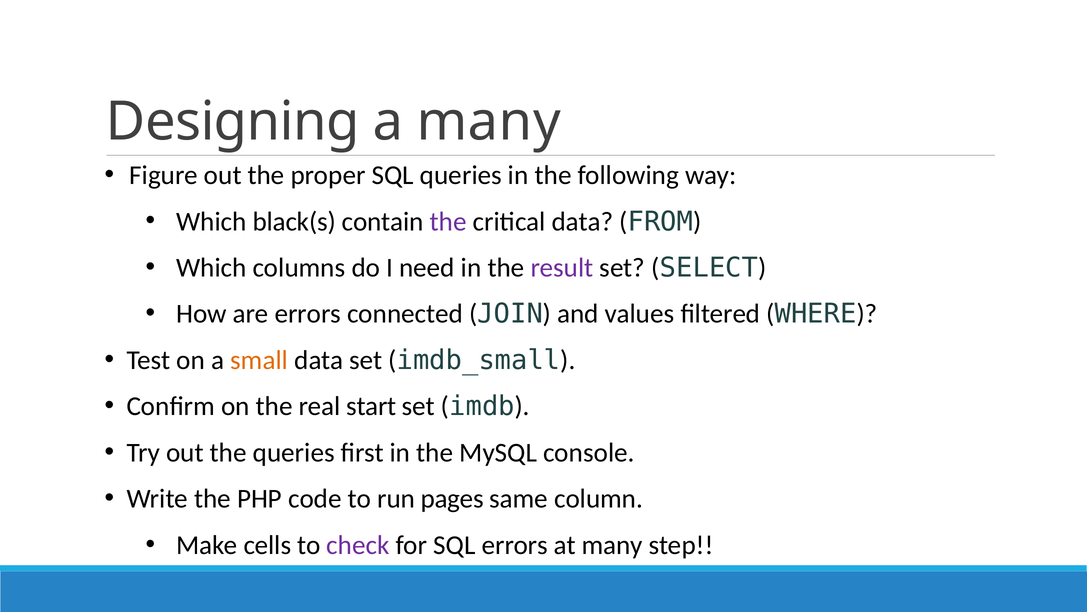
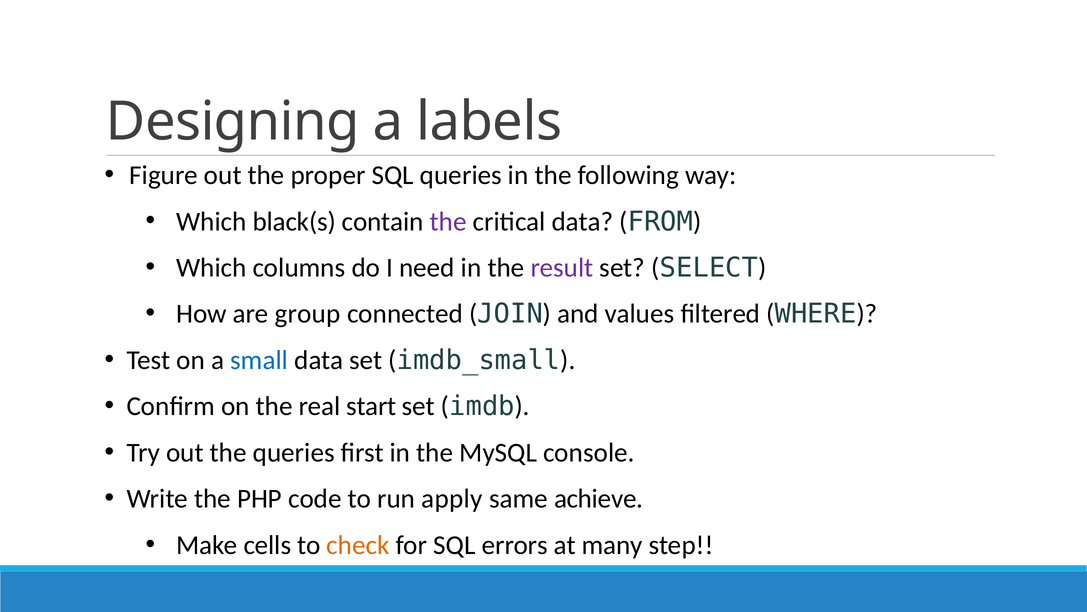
a many: many -> labels (489, 122)
are errors: errors -> group (308, 314)
small colour: orange -> blue (259, 360)
pages: pages -> apply (452, 498)
column: column -> achieve (599, 498)
check colour: purple -> orange (358, 545)
